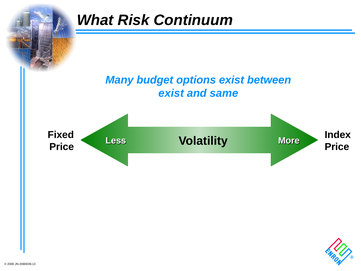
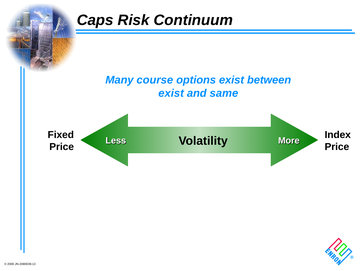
What: What -> Caps (95, 20)
budget: budget -> course (155, 80)
